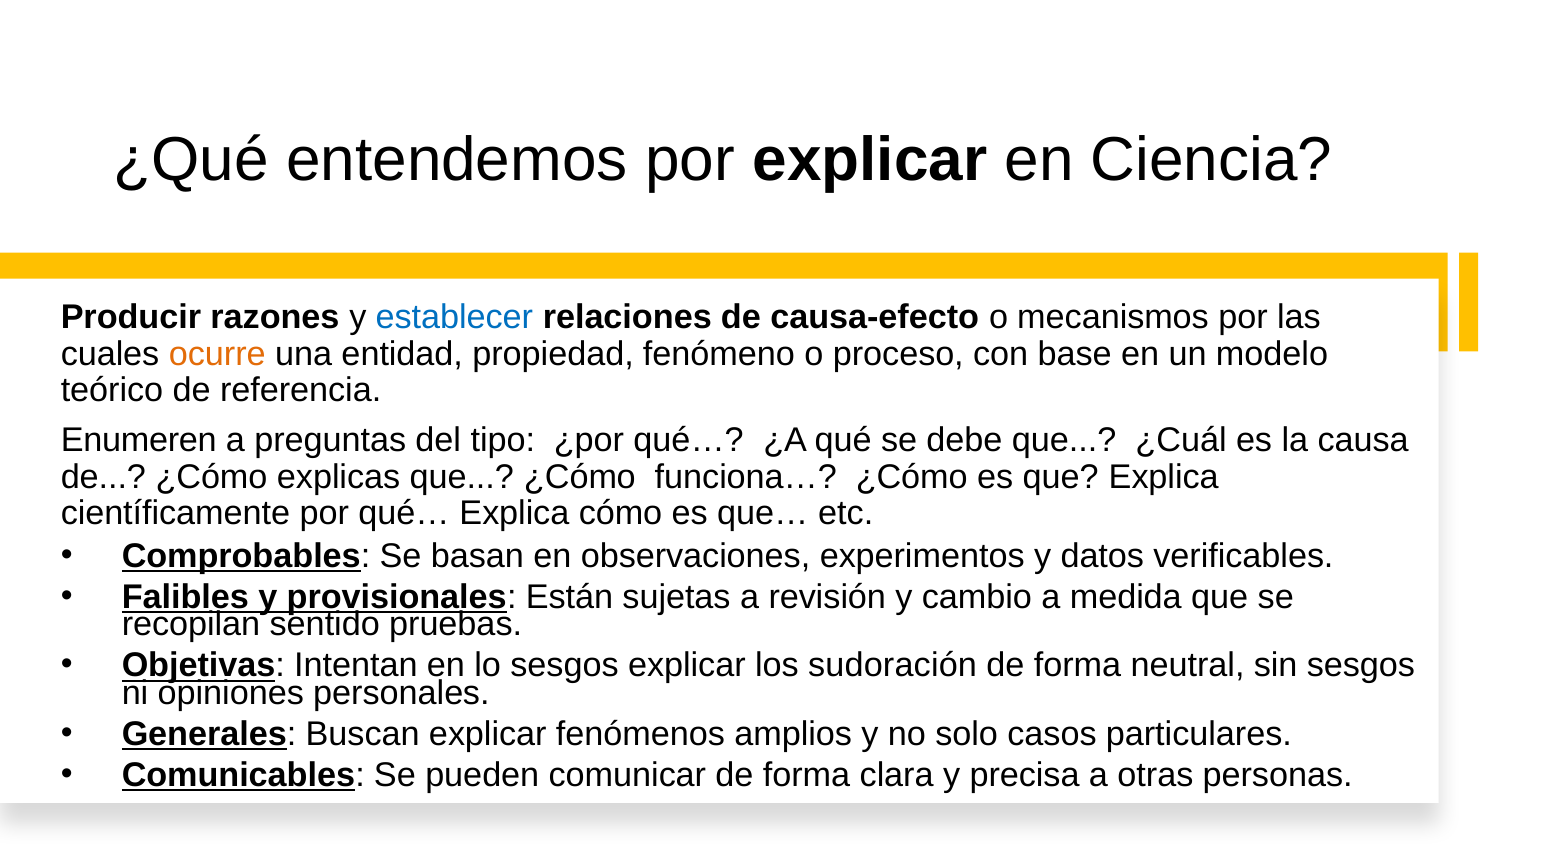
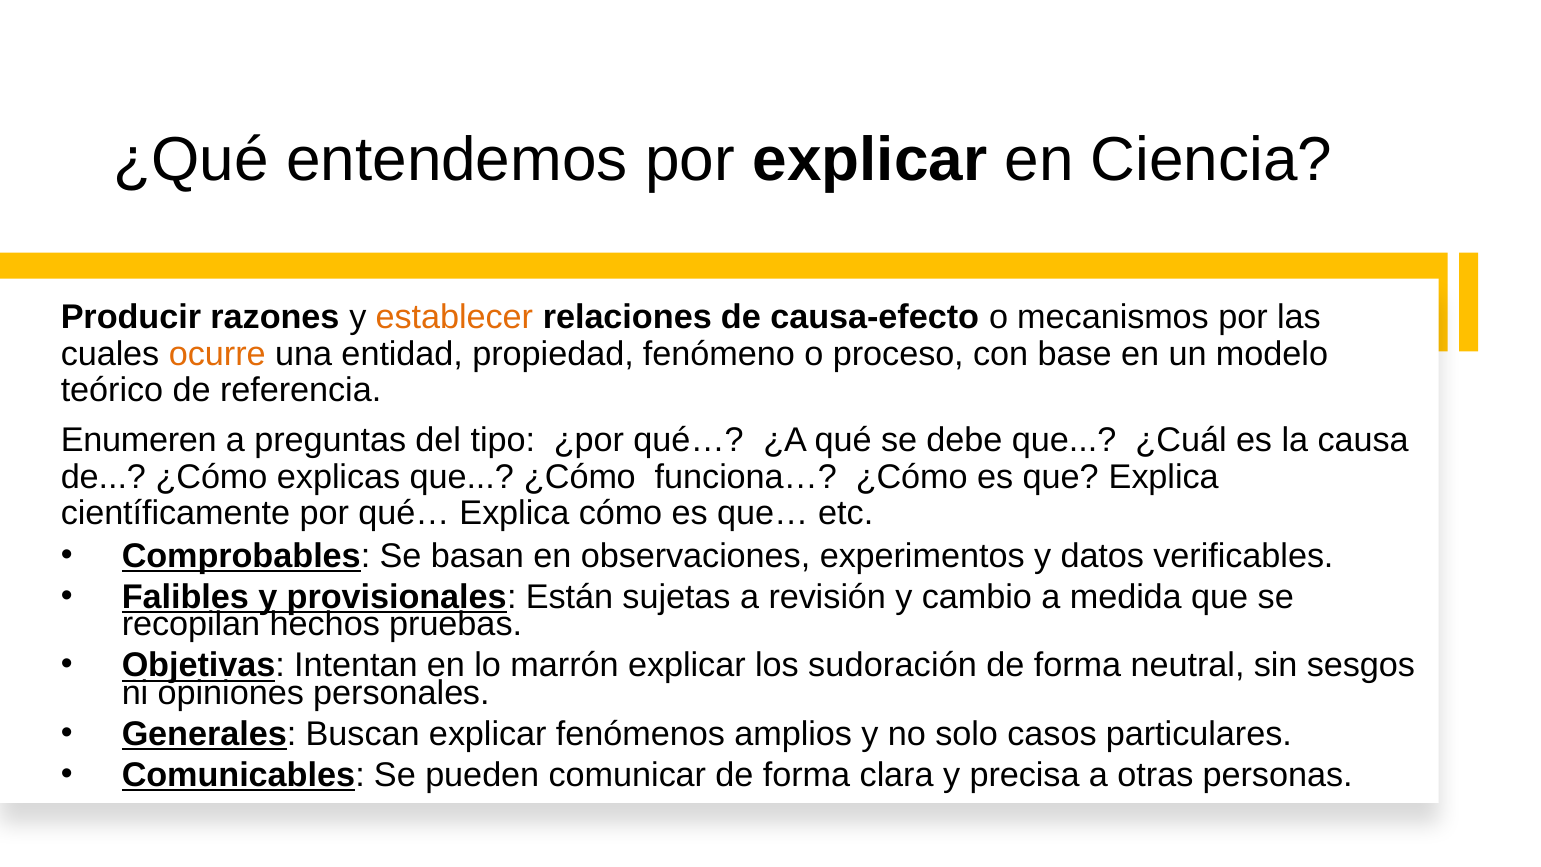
establecer colour: blue -> orange (454, 317)
sentido: sentido -> hechos (325, 624)
lo sesgos: sesgos -> marrón (565, 665)
